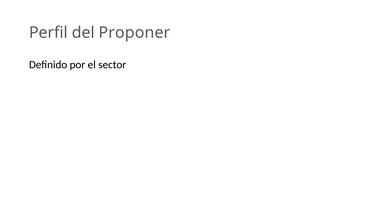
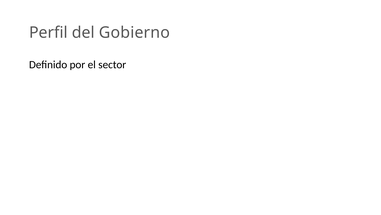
Proponer: Proponer -> Gobierno (134, 33)
